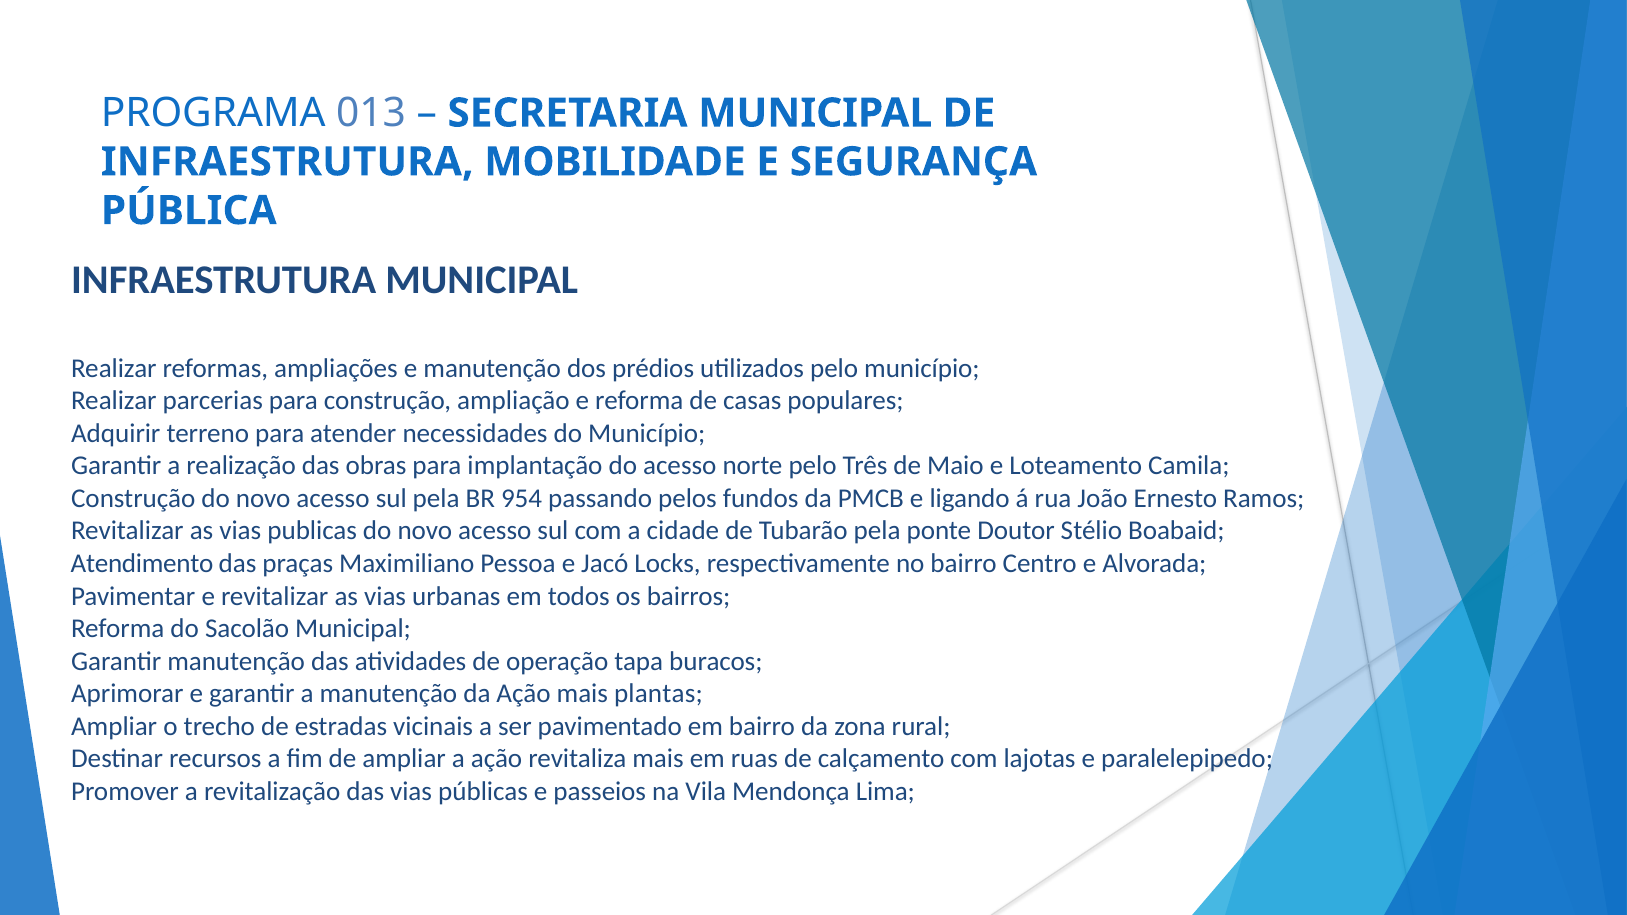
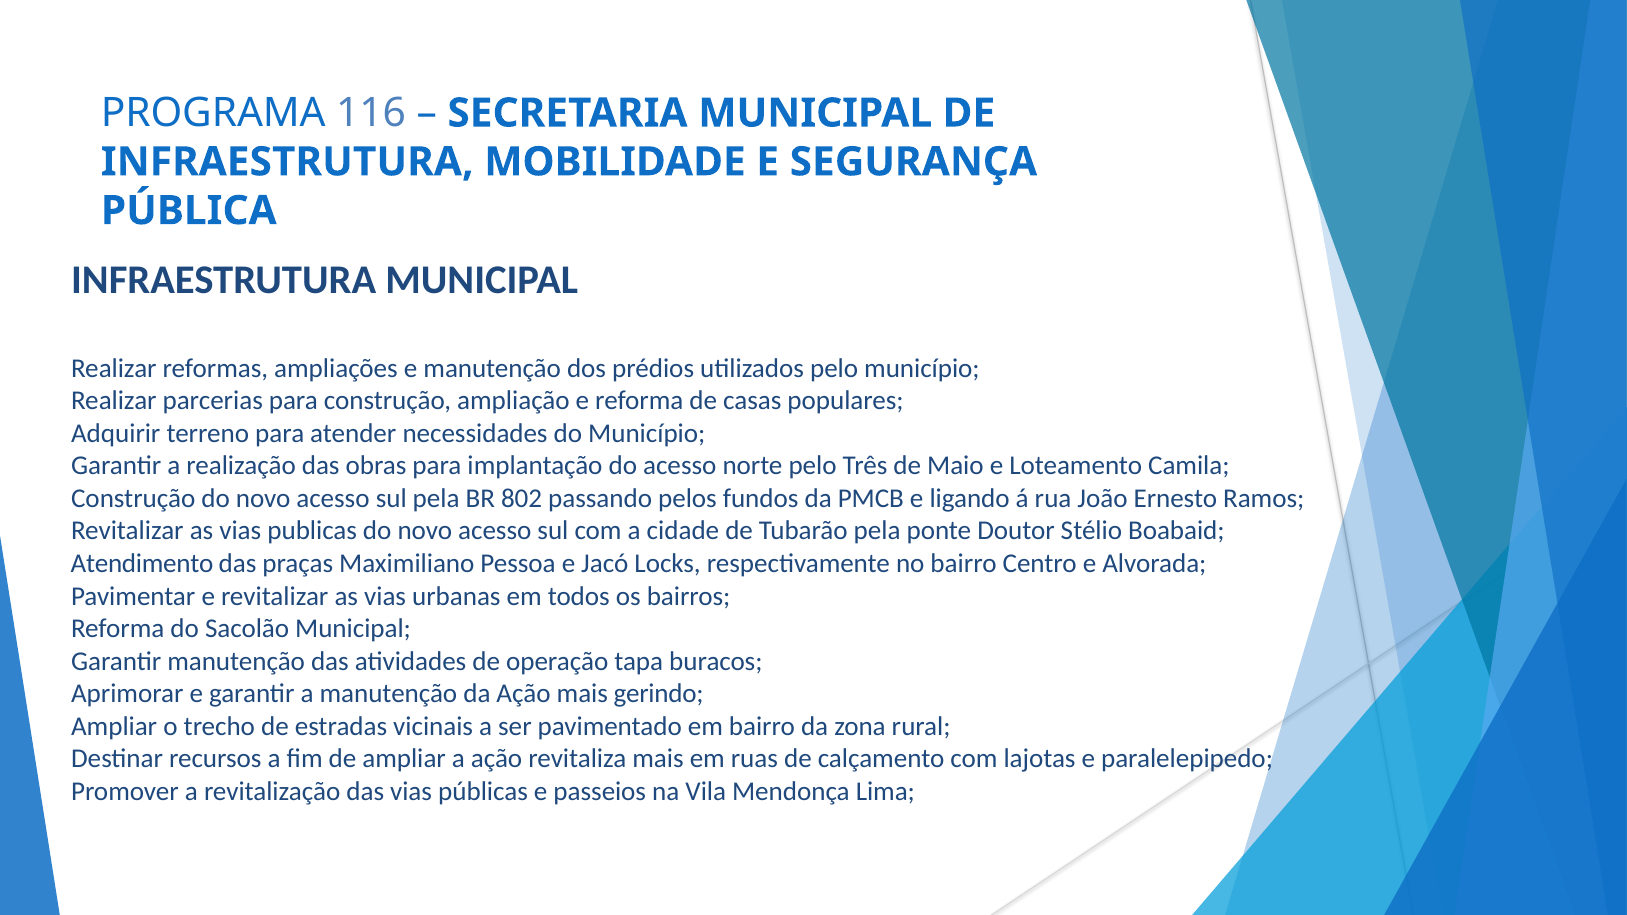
013: 013 -> 116 (371, 113)
954: 954 -> 802 (522, 499)
plantas: plantas -> gerindo (659, 694)
